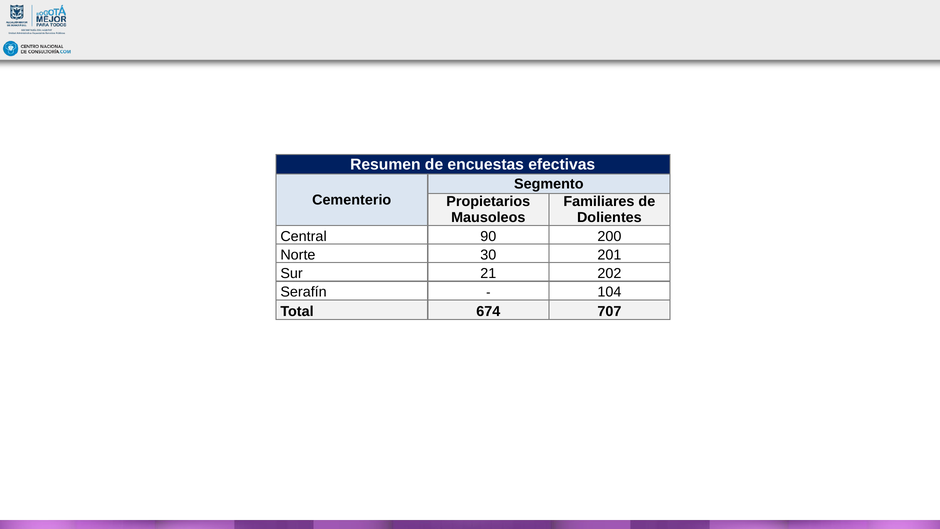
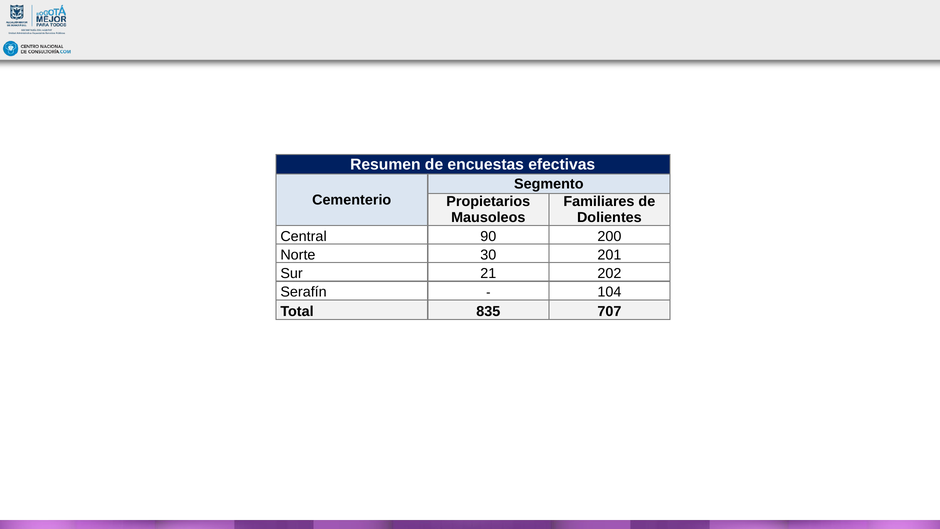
674: 674 -> 835 (488, 312)
